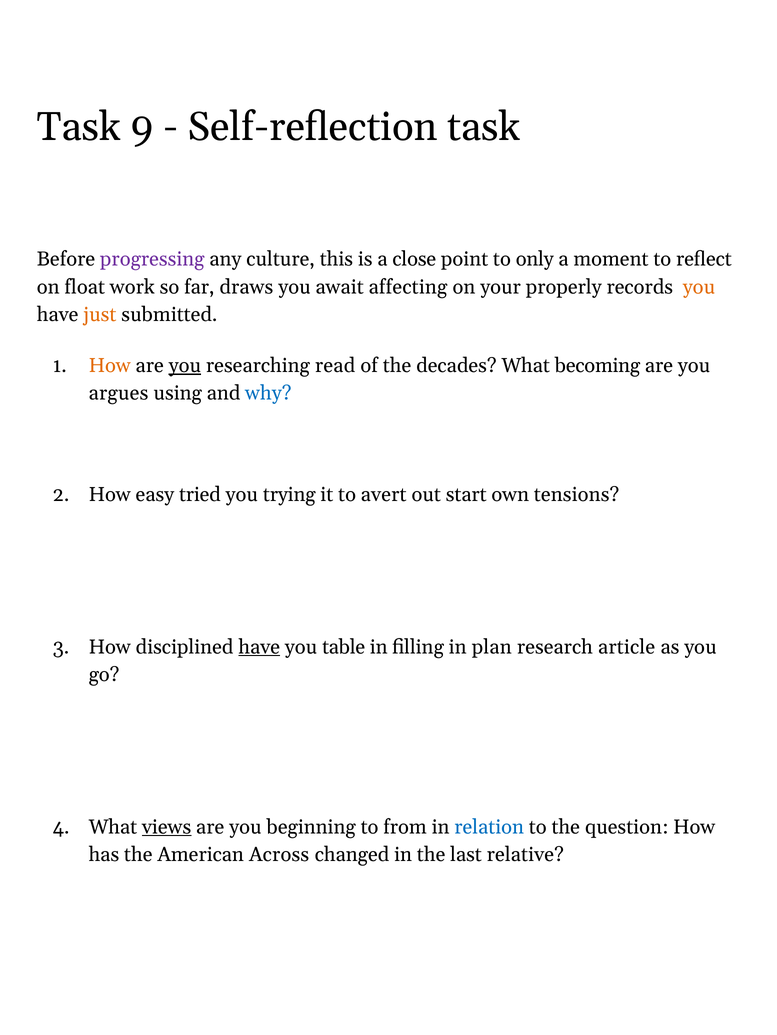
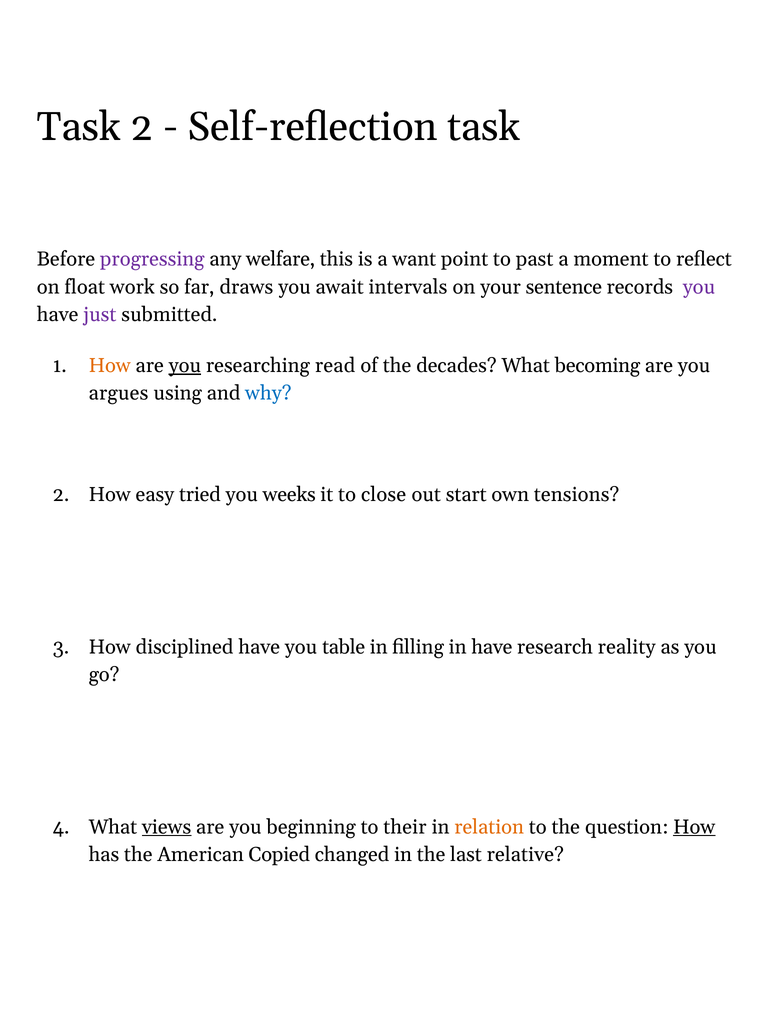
Task 9: 9 -> 2 (142, 127)
culture: culture -> welfare (281, 260)
close: close -> want (414, 260)
only: only -> past (535, 260)
affecting: affecting -> intervals (408, 287)
properly: properly -> sentence (564, 287)
you colour: orange -> purple (699, 287)
just colour: orange -> purple (100, 315)
trying: trying -> weeks (289, 495)
avert: avert -> close (384, 495)
have underline: present -> none (259, 648)
in plan: plan -> have (492, 648)
article: article -> reality (627, 648)
from: from -> their (405, 828)
relation colour: blue -> orange (489, 828)
How underline: none -> present (694, 828)
Across: Across -> Copied (279, 855)
